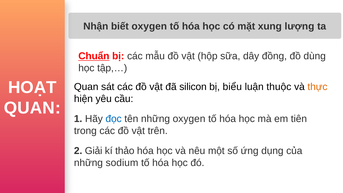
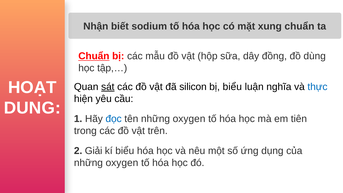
biết oxygen: oxygen -> sodium (149, 26)
xung lượng: lượng -> chuẩn (299, 26)
sát underline: none -> present (108, 87)
thuộc: thuộc -> nghĩa (279, 87)
thực colour: orange -> blue (317, 87)
QUAN: QUAN -> DUNG (32, 108)
kí thảo: thảo -> biểu (125, 151)
sodium: sodium -> oxygen (122, 163)
